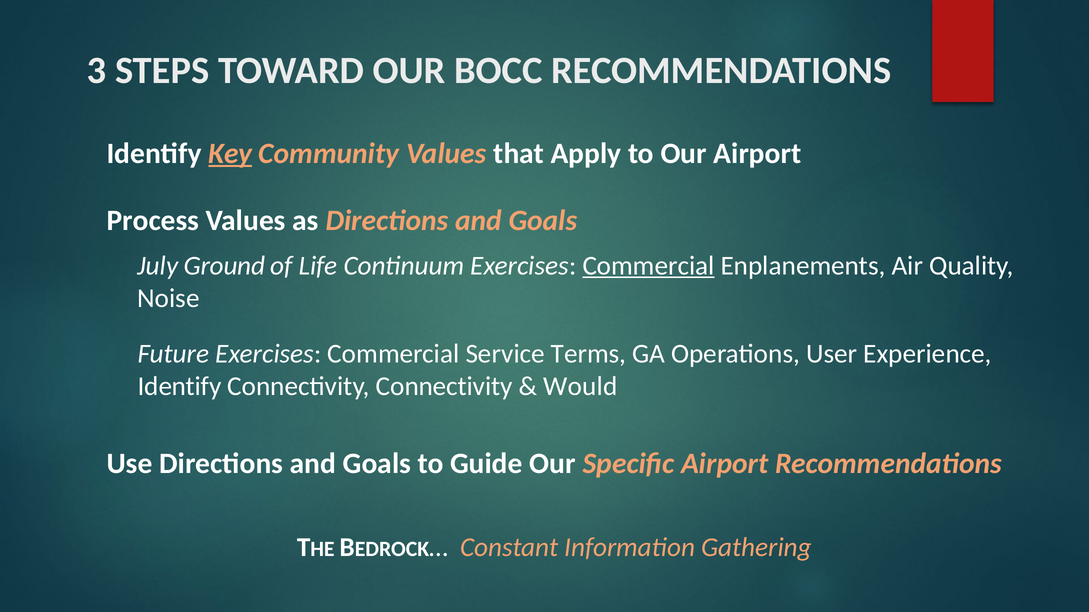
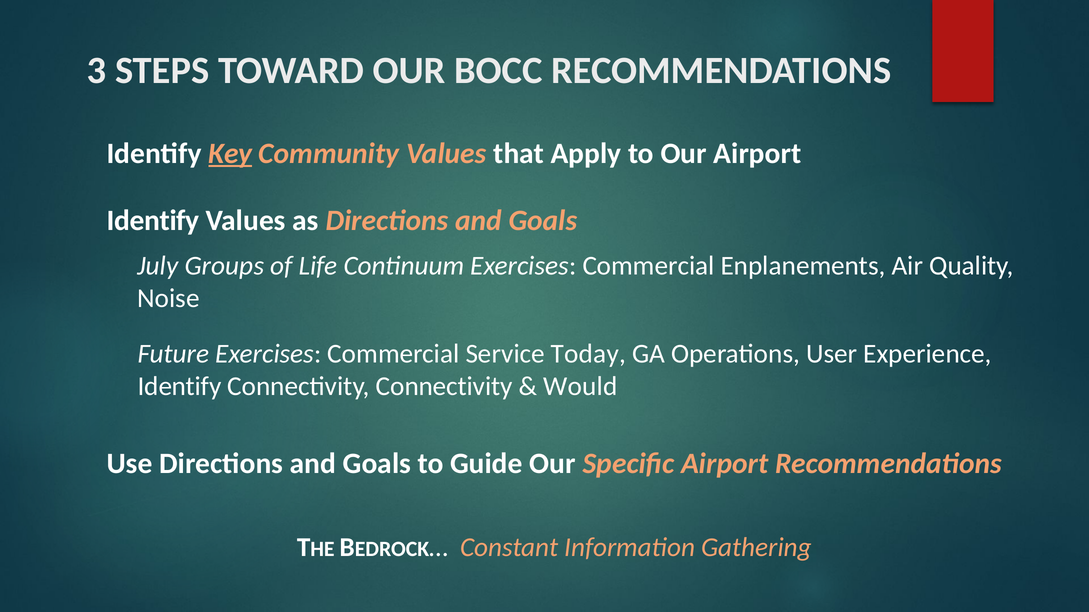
Process: Process -> Identify (153, 221)
Ground: Ground -> Groups (224, 266)
Commercial underline: present -> none (649, 266)
Terms: Terms -> Today (588, 354)
